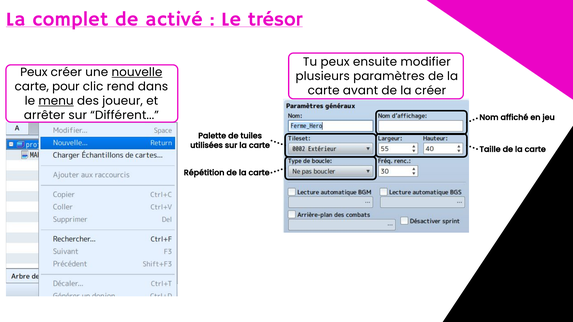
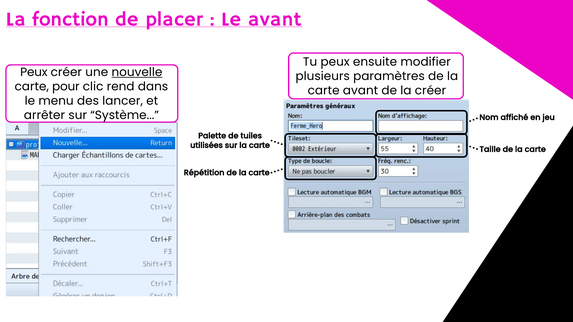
complet: complet -> fonction (71, 19)
activé: activé -> placer (174, 19)
Le trésor: trésor -> avant (275, 19)
menu underline: present -> none (56, 101)
joueur: joueur -> lancer (123, 101)
Différent: Différent -> Système (125, 115)
